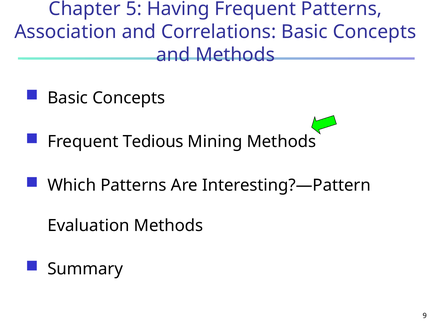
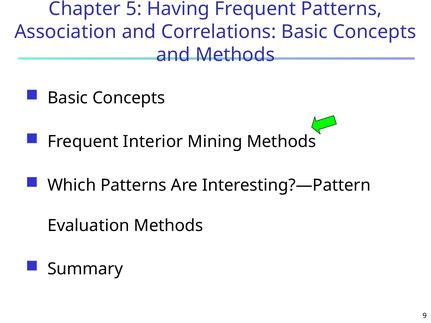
Tedious: Tedious -> Interior (153, 142)
